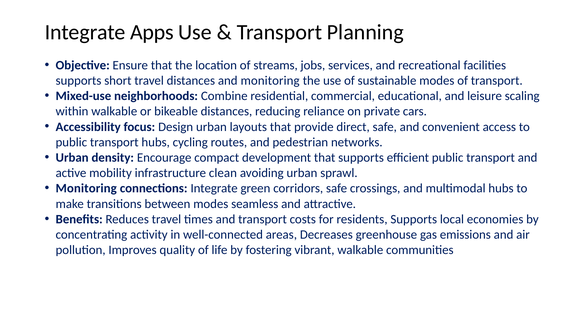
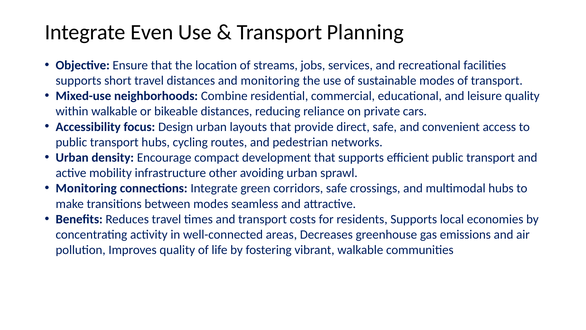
Apps: Apps -> Even (152, 32)
leisure scaling: scaling -> quality (522, 96)
clean: clean -> other (223, 173)
